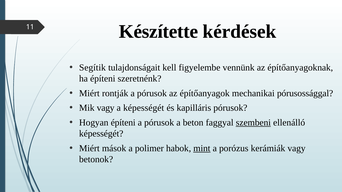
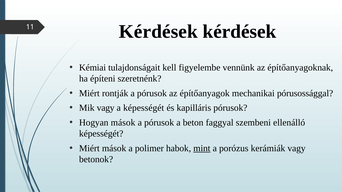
11 Készítette: Készítette -> Kérdések (158, 32)
Segítik: Segítik -> Kémiai (93, 68)
Hogyan építeni: építeni -> mások (123, 123)
szembeni underline: present -> none (253, 123)
